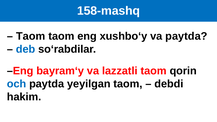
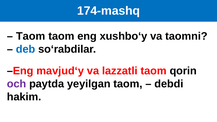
158-mashq: 158-mashq -> 174-mashq (109, 11)
va paytda: paytda -> taomni (186, 36)
bayram‘y: bayram‘y -> mavjud‘y (60, 71)
och colour: blue -> purple (17, 84)
